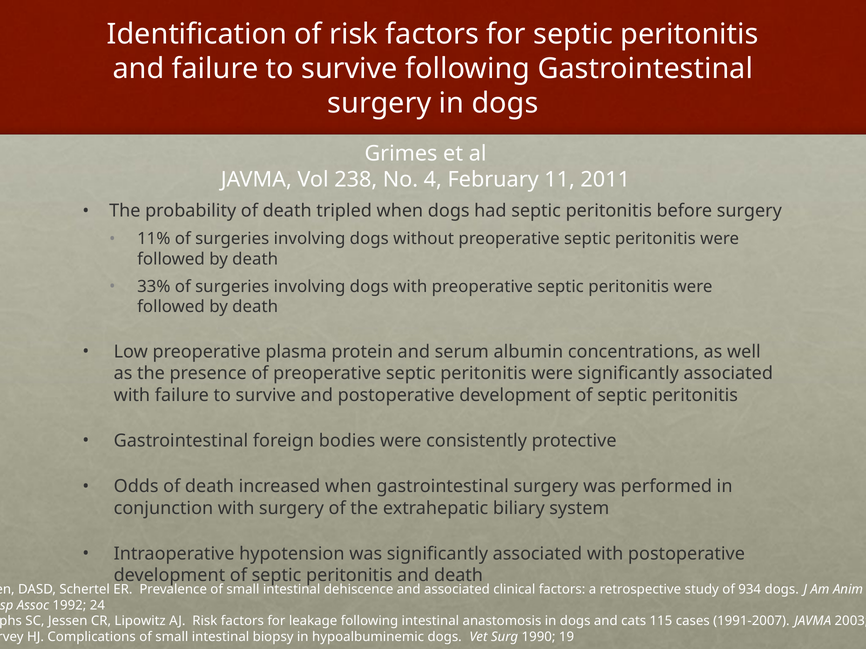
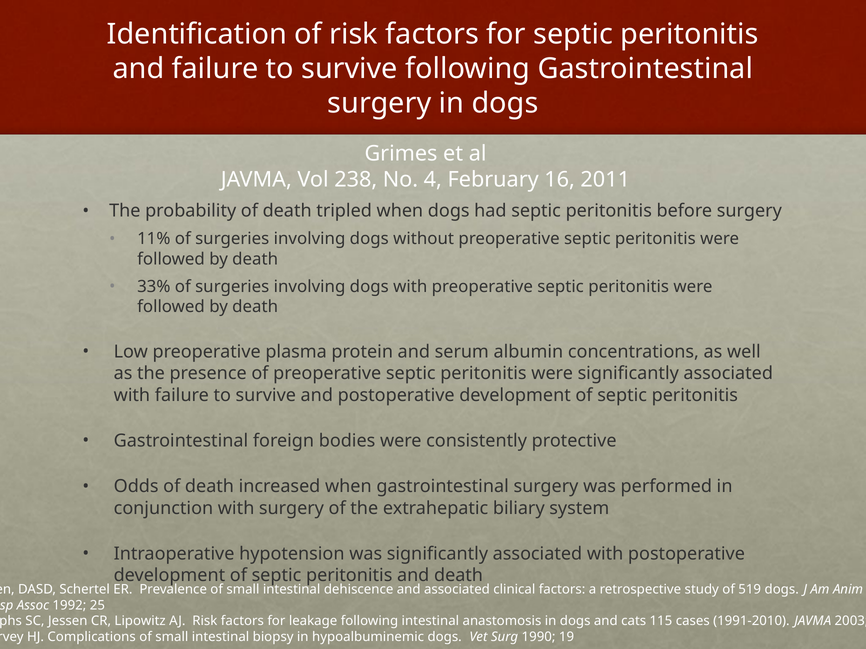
11: 11 -> 16 (560, 180)
934: 934 -> 519 (750, 590)
24: 24 -> 25 (97, 606)
1991-2007: 1991-2007 -> 1991-2010 (751, 622)
